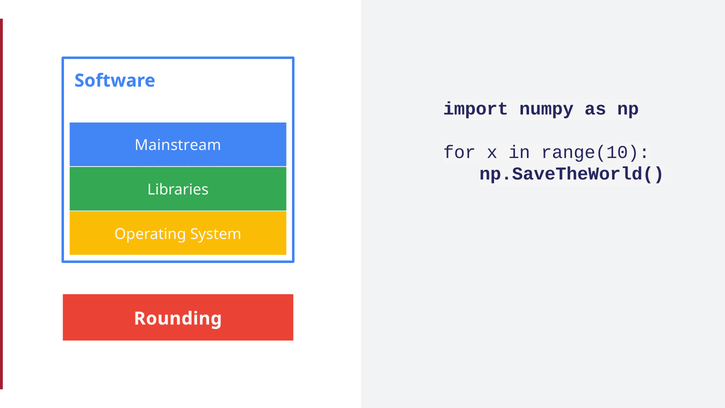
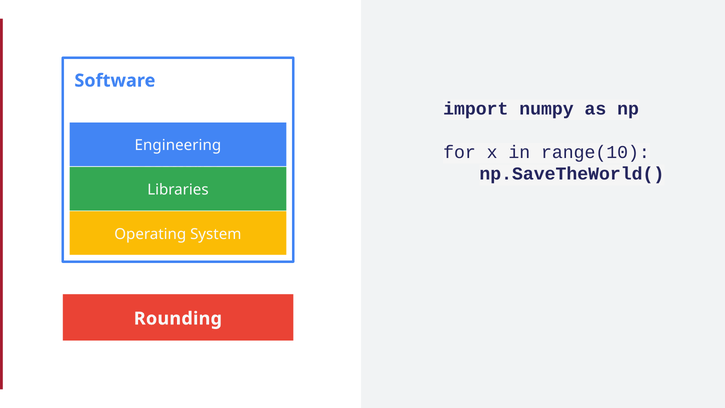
Mainstream: Mainstream -> Engineering (178, 145)
